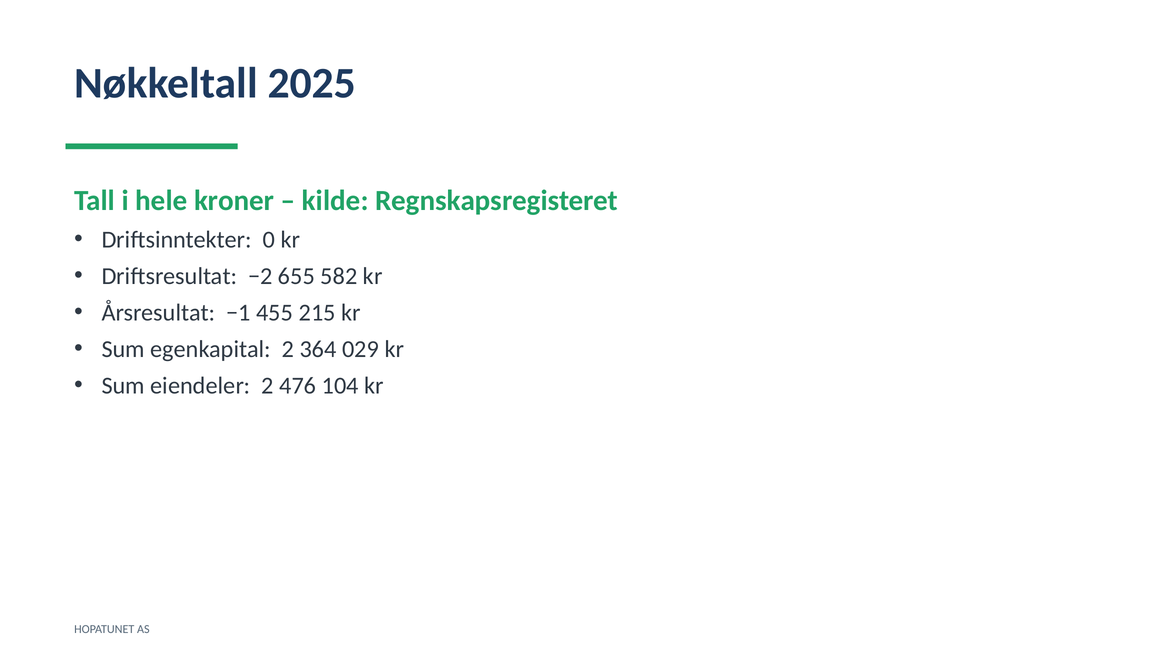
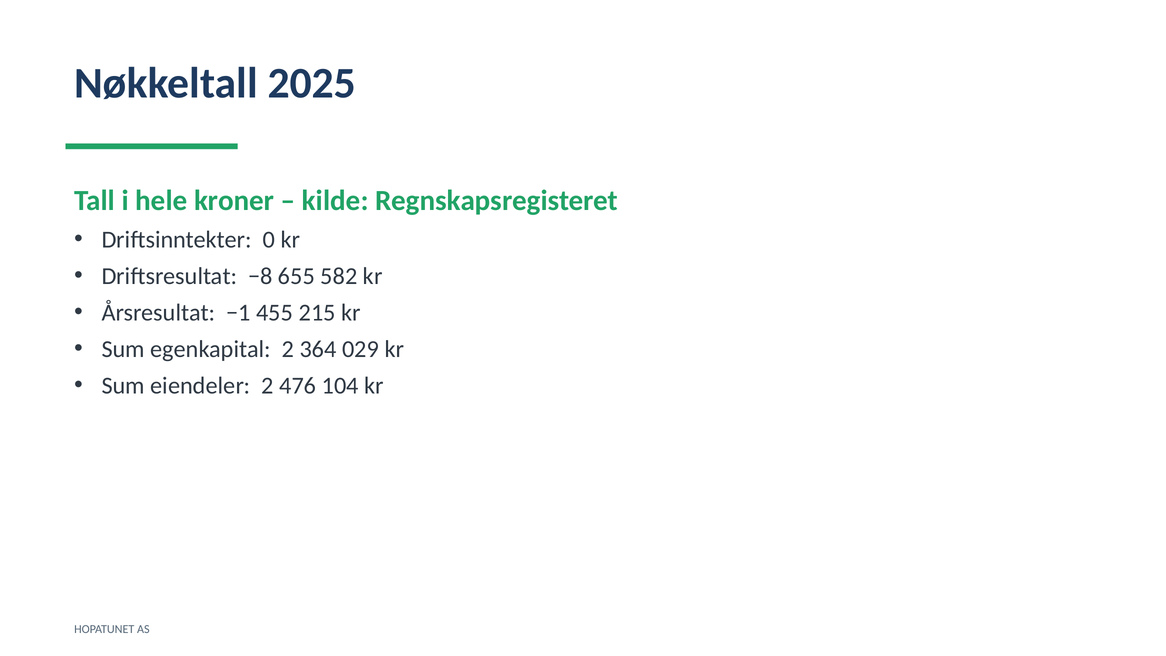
−2: −2 -> −8 (260, 276)
